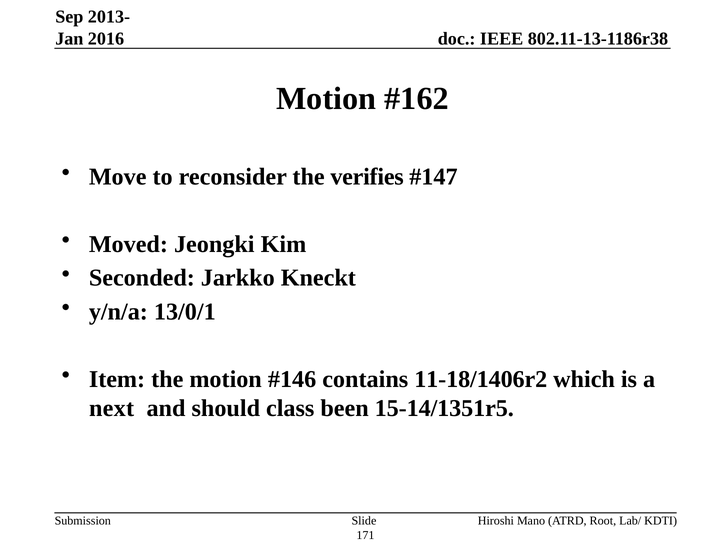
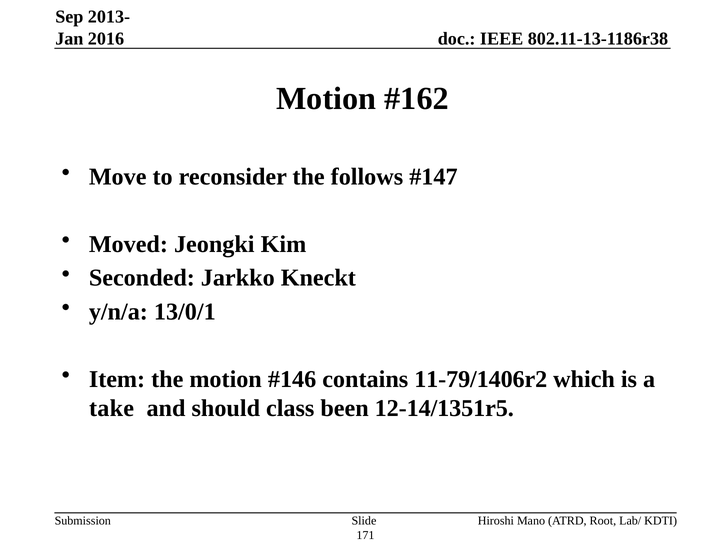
verifies: verifies -> follows (367, 177)
11-18/1406r2: 11-18/1406r2 -> 11-79/1406r2 (481, 380)
next: next -> take (112, 409)
15-14/1351r5: 15-14/1351r5 -> 12-14/1351r5 (444, 409)
